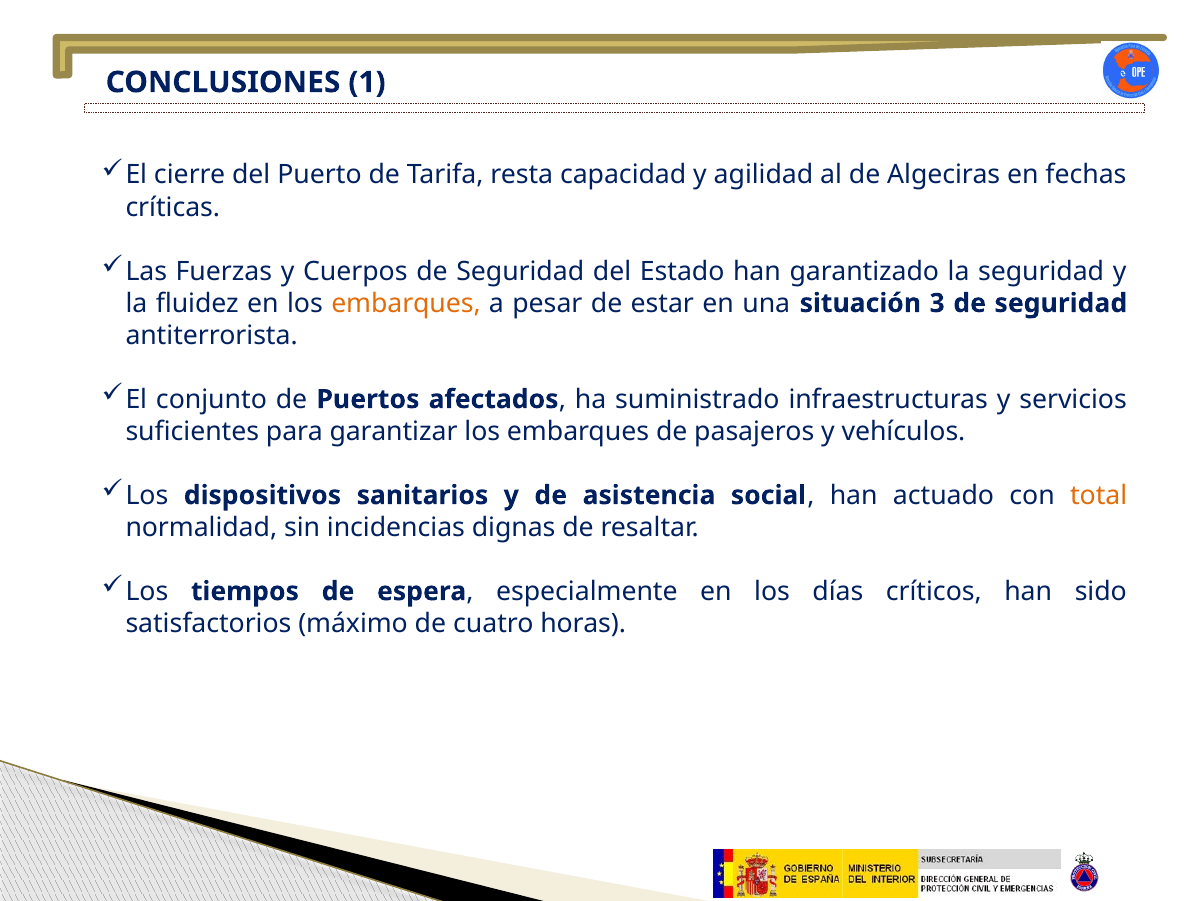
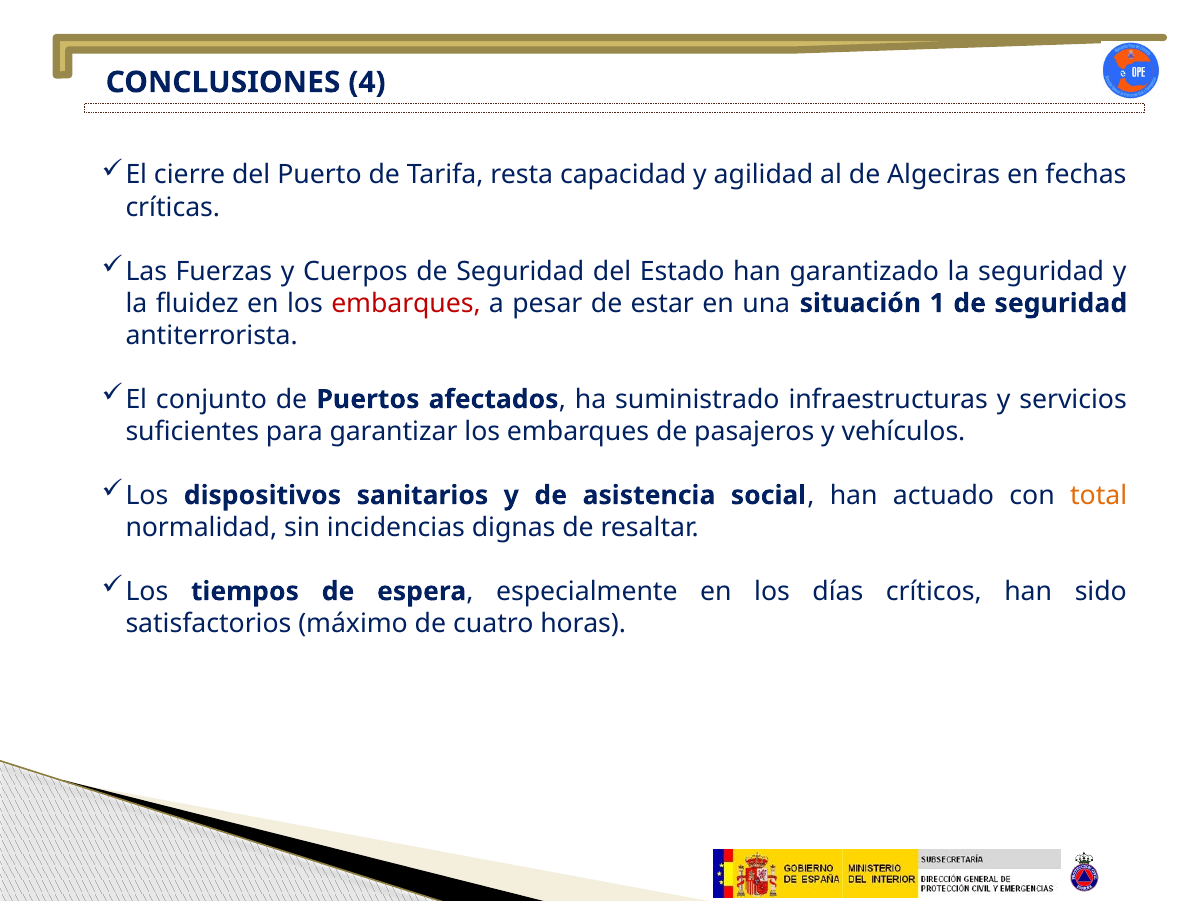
1: 1 -> 4 (367, 82)
embarques colour: orange -> red (406, 303)
3: 3 -> 1 (937, 303)
